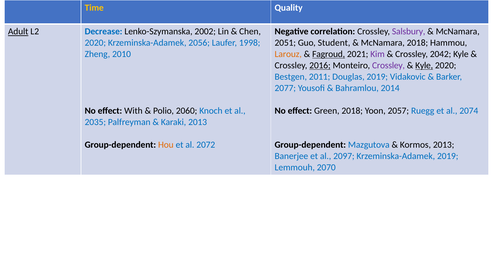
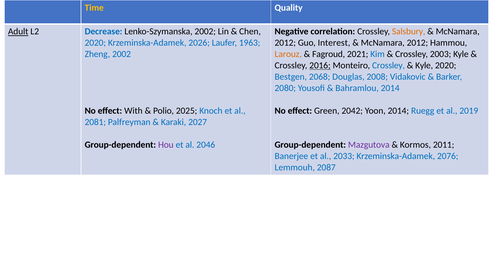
Salsbury colour: purple -> orange (409, 32)
2056: 2056 -> 2026 (199, 43)
1998: 1998 -> 1963 (250, 43)
2051: 2051 -> 2012 (285, 43)
Student: Student -> Interest (334, 43)
2018: 2018 -> 2012 (417, 43)
Zheng 2010: 2010 -> 2002 (122, 54)
Fagroud underline: present -> none (329, 54)
Kim colour: purple -> blue (378, 54)
2042: 2042 -> 2003 (441, 54)
Crossley colour: purple -> blue (389, 65)
Kyle underline: present -> none (424, 65)
2011: 2011 -> 2068 (320, 77)
Douglas 2019: 2019 -> 2008 (377, 77)
2077: 2077 -> 2080 (285, 88)
2060: 2060 -> 2025 (187, 111)
Green 2018: 2018 -> 2042 (352, 111)
Yoon 2057: 2057 -> 2014 (398, 111)
2074: 2074 -> 2019 (469, 111)
2035: 2035 -> 2081 (95, 122)
Karaki 2013: 2013 -> 2027 (198, 122)
Hou colour: orange -> purple (166, 145)
2072: 2072 -> 2046 (206, 145)
Mazgutova colour: blue -> purple (369, 145)
Kormos 2013: 2013 -> 2011 (444, 145)
2097: 2097 -> 2033 (344, 156)
Krzeminska-Adamek 2019: 2019 -> 2076 (448, 156)
2070: 2070 -> 2087 (326, 167)
